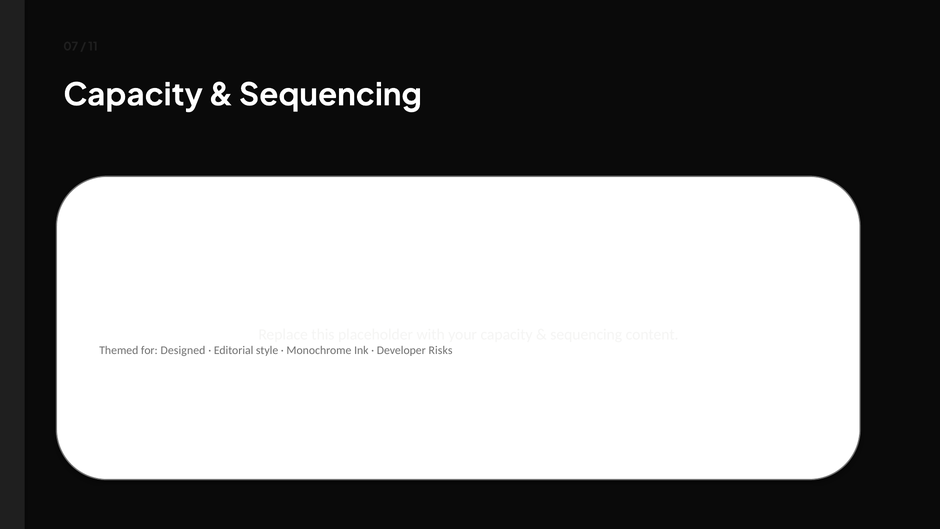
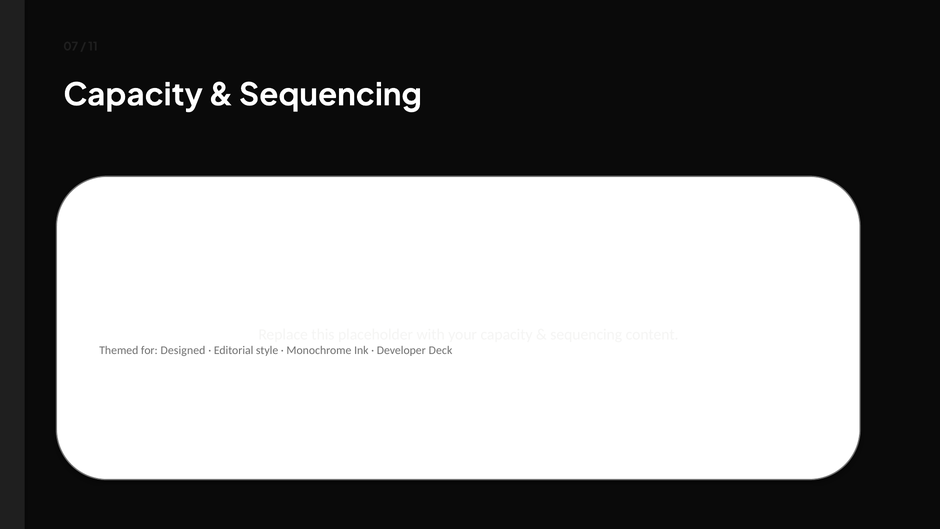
Risks: Risks -> Deck (441, 350)
